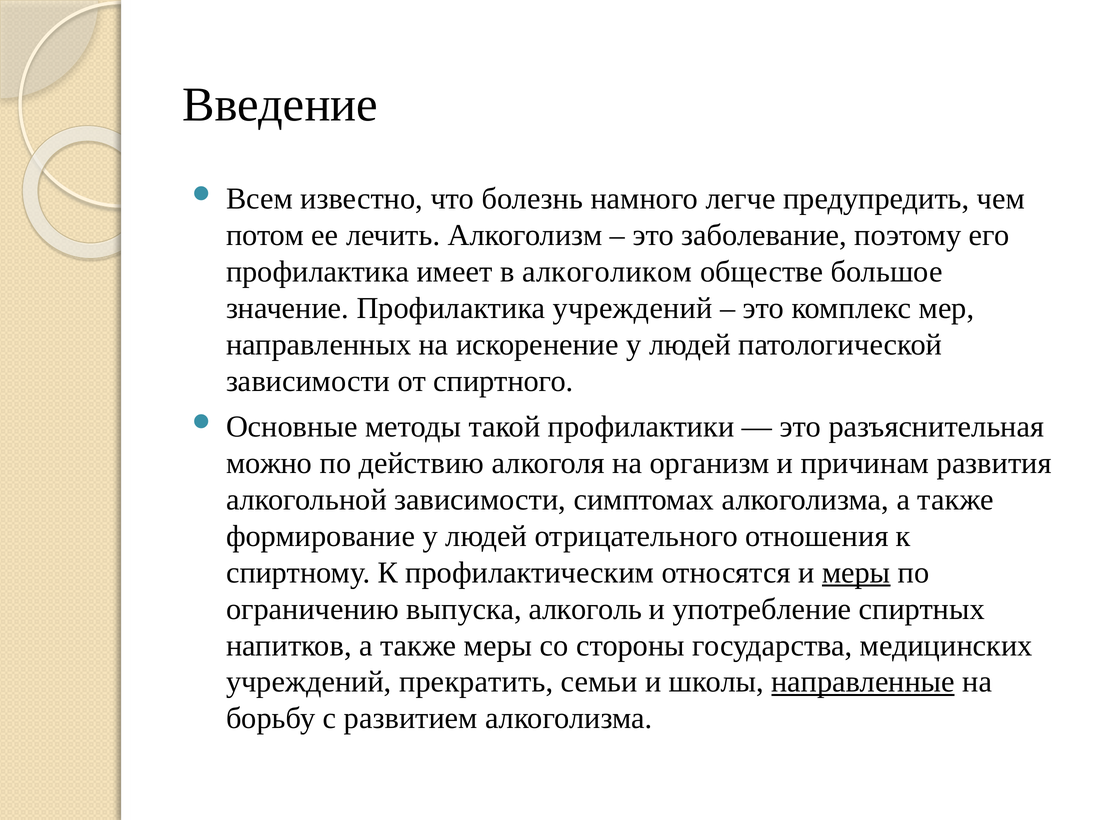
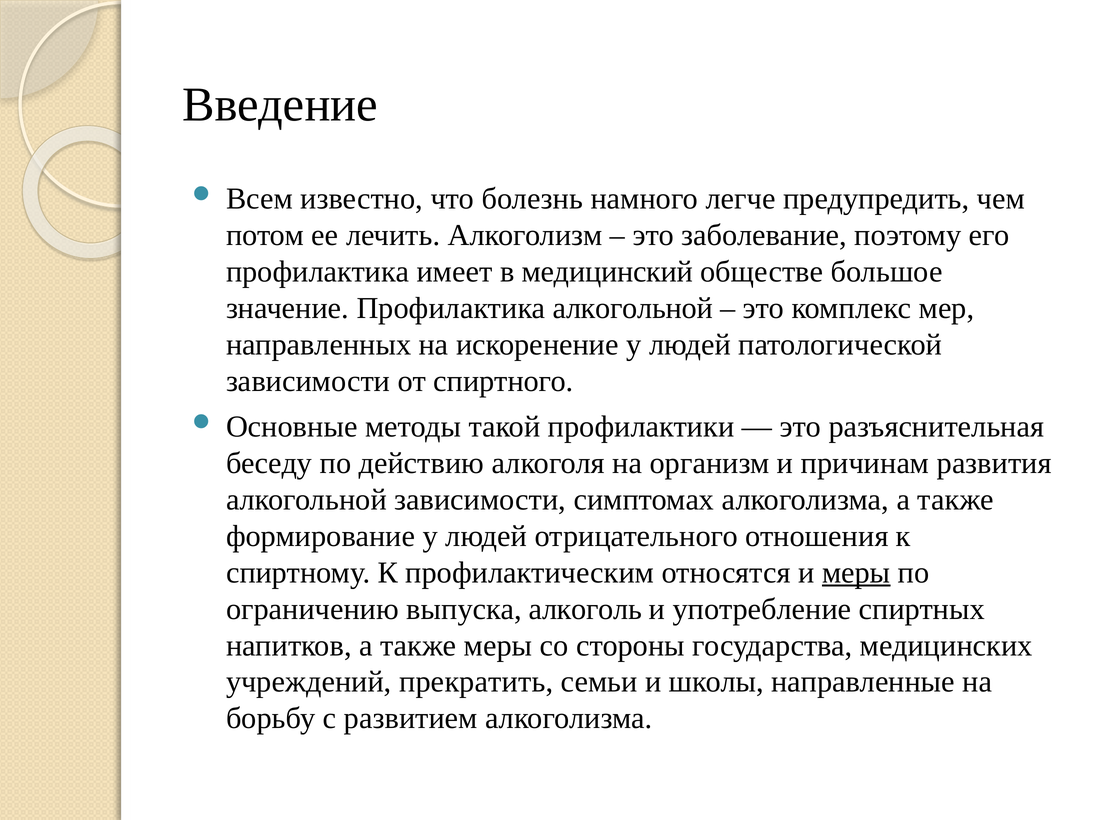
алкоголиком: алкоголиком -> медицинский (607, 272)
Профилактика учреждений: учреждений -> алкогольной (633, 308)
можно: можно -> беседу (269, 463)
направленные underline: present -> none (863, 682)
